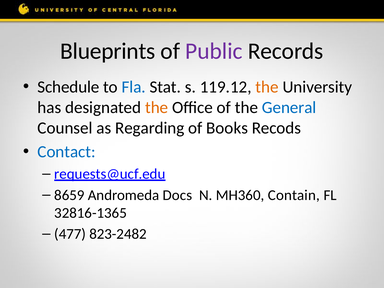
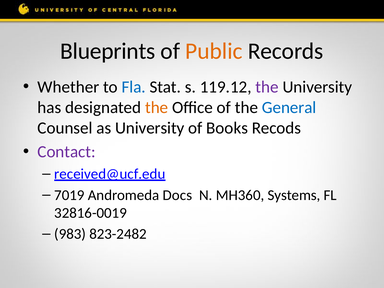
Public colour: purple -> orange (214, 51)
Schedule: Schedule -> Whether (68, 87)
the colour: orange -> purple (267, 87)
as Regarding: Regarding -> University (150, 128)
Contact colour: blue -> purple (67, 152)
requests@ucf.edu: requests@ucf.edu -> received@ucf.edu (110, 174)
8659: 8659 -> 7019 (69, 195)
Contain: Contain -> Systems (294, 195)
32816-1365: 32816-1365 -> 32816-0019 (91, 213)
477: 477 -> 983 (70, 234)
